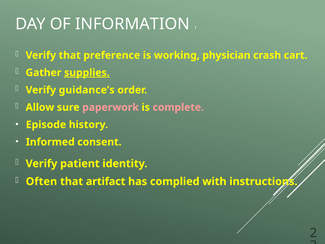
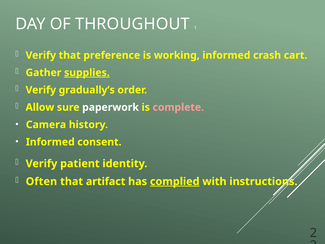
INFORMATION: INFORMATION -> THROUGHOUT (132, 24)
working physician: physician -> informed (226, 55)
guidance’s: guidance’s -> gradually’s (87, 90)
paperwork colour: pink -> white (111, 107)
Episode: Episode -> Camera (46, 125)
complied underline: none -> present (175, 181)
